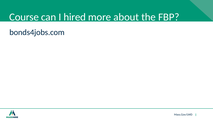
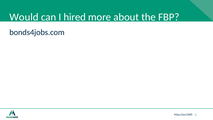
Course: Course -> Would (24, 17)
